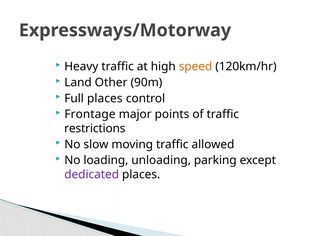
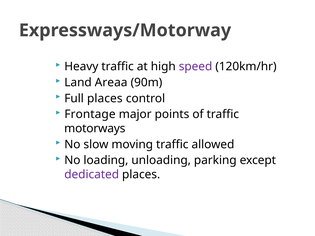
speed colour: orange -> purple (196, 67)
Other: Other -> Areaa (111, 83)
restrictions: restrictions -> motorways (95, 129)
